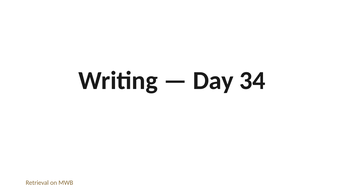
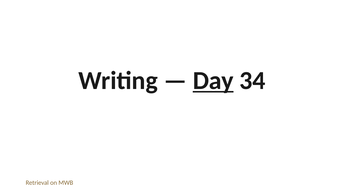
Day underline: none -> present (213, 80)
